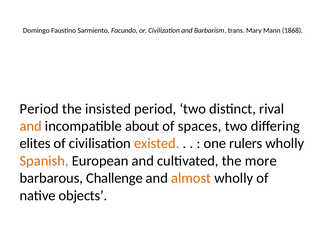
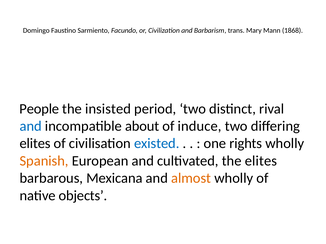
Period: Period -> People (39, 109)
and colour: orange -> blue (31, 126)
spaces: spaces -> induce (200, 126)
existed colour: orange -> blue (157, 144)
rulers: rulers -> rights (246, 144)
the more: more -> elites (261, 161)
Challenge: Challenge -> Mexicana (114, 179)
